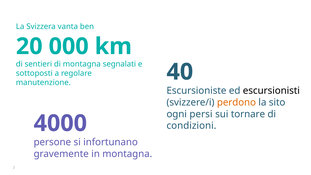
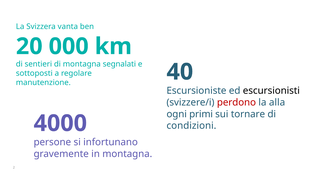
perdono colour: orange -> red (236, 102)
sito: sito -> alla (277, 102)
persi: persi -> primi (201, 114)
